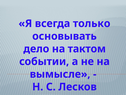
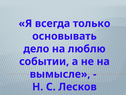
тактом: тактом -> люблю (87, 49)
